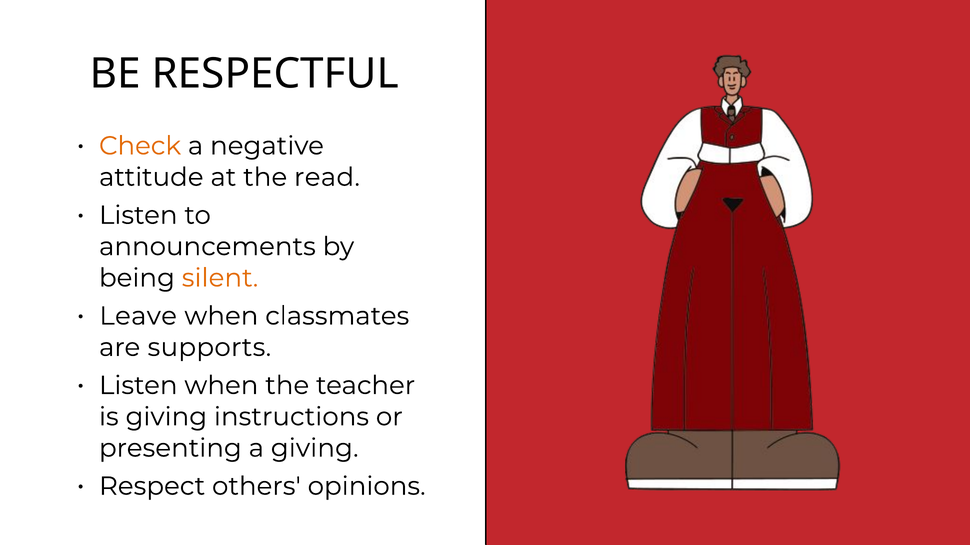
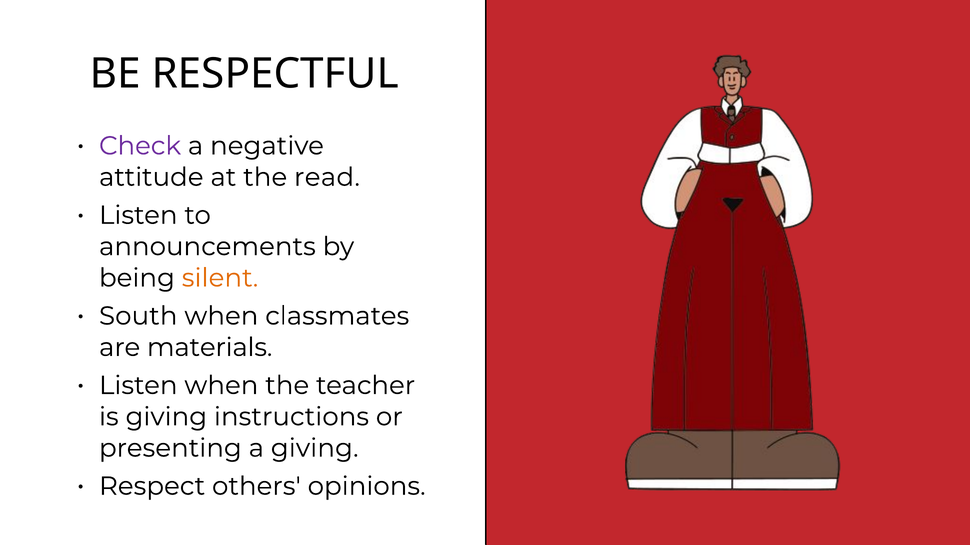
Check colour: orange -> purple (140, 146)
Leave: Leave -> South (138, 316)
supports: supports -> materials (210, 348)
